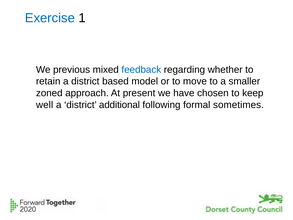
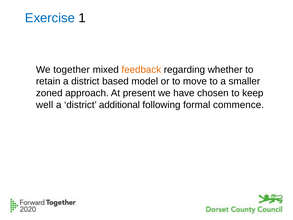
previous: previous -> together (72, 70)
feedback colour: blue -> orange (141, 70)
sometimes: sometimes -> commence (238, 105)
